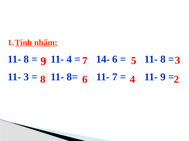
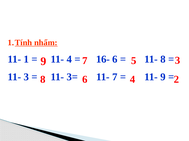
8: 8 -> 1 (26, 60)
14-: 14- -> 16- (103, 60)
8=: 8= -> 3= (72, 77)
